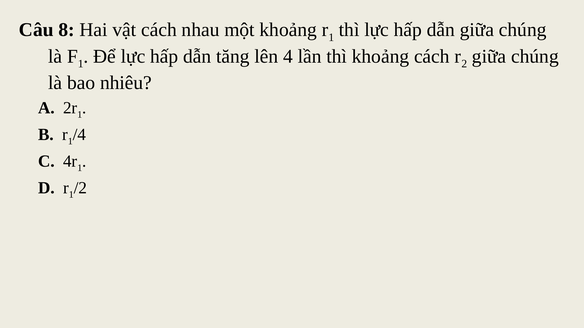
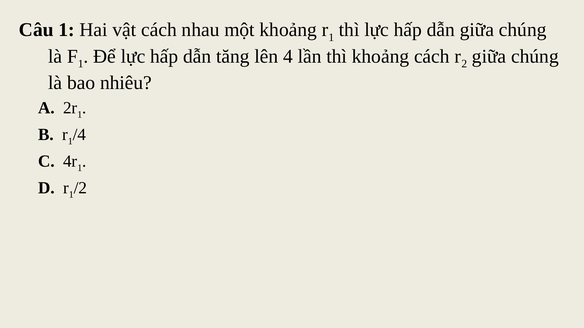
Câu 8: 8 -> 1 (67, 30)
